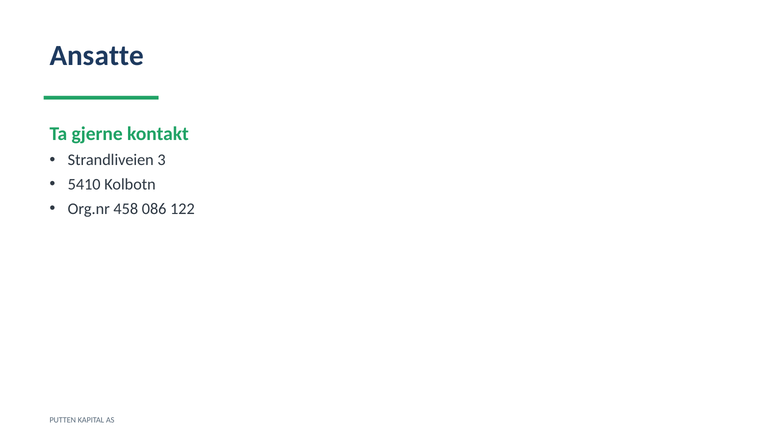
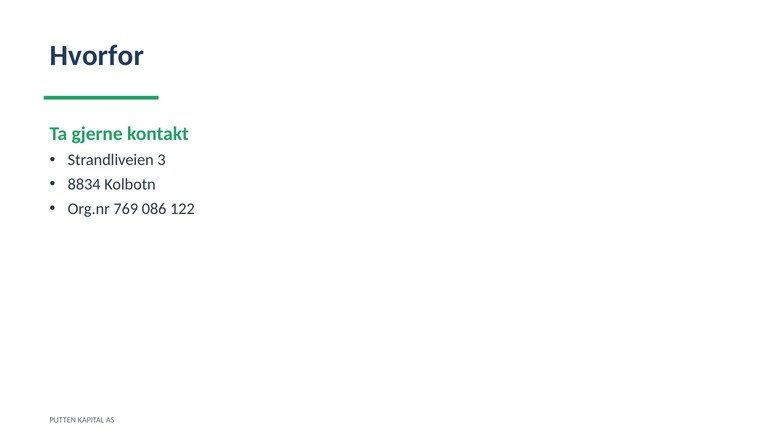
Ansatte: Ansatte -> Hvorfor (97, 56)
5410: 5410 -> 8834 (84, 184)
458: 458 -> 769 (126, 209)
